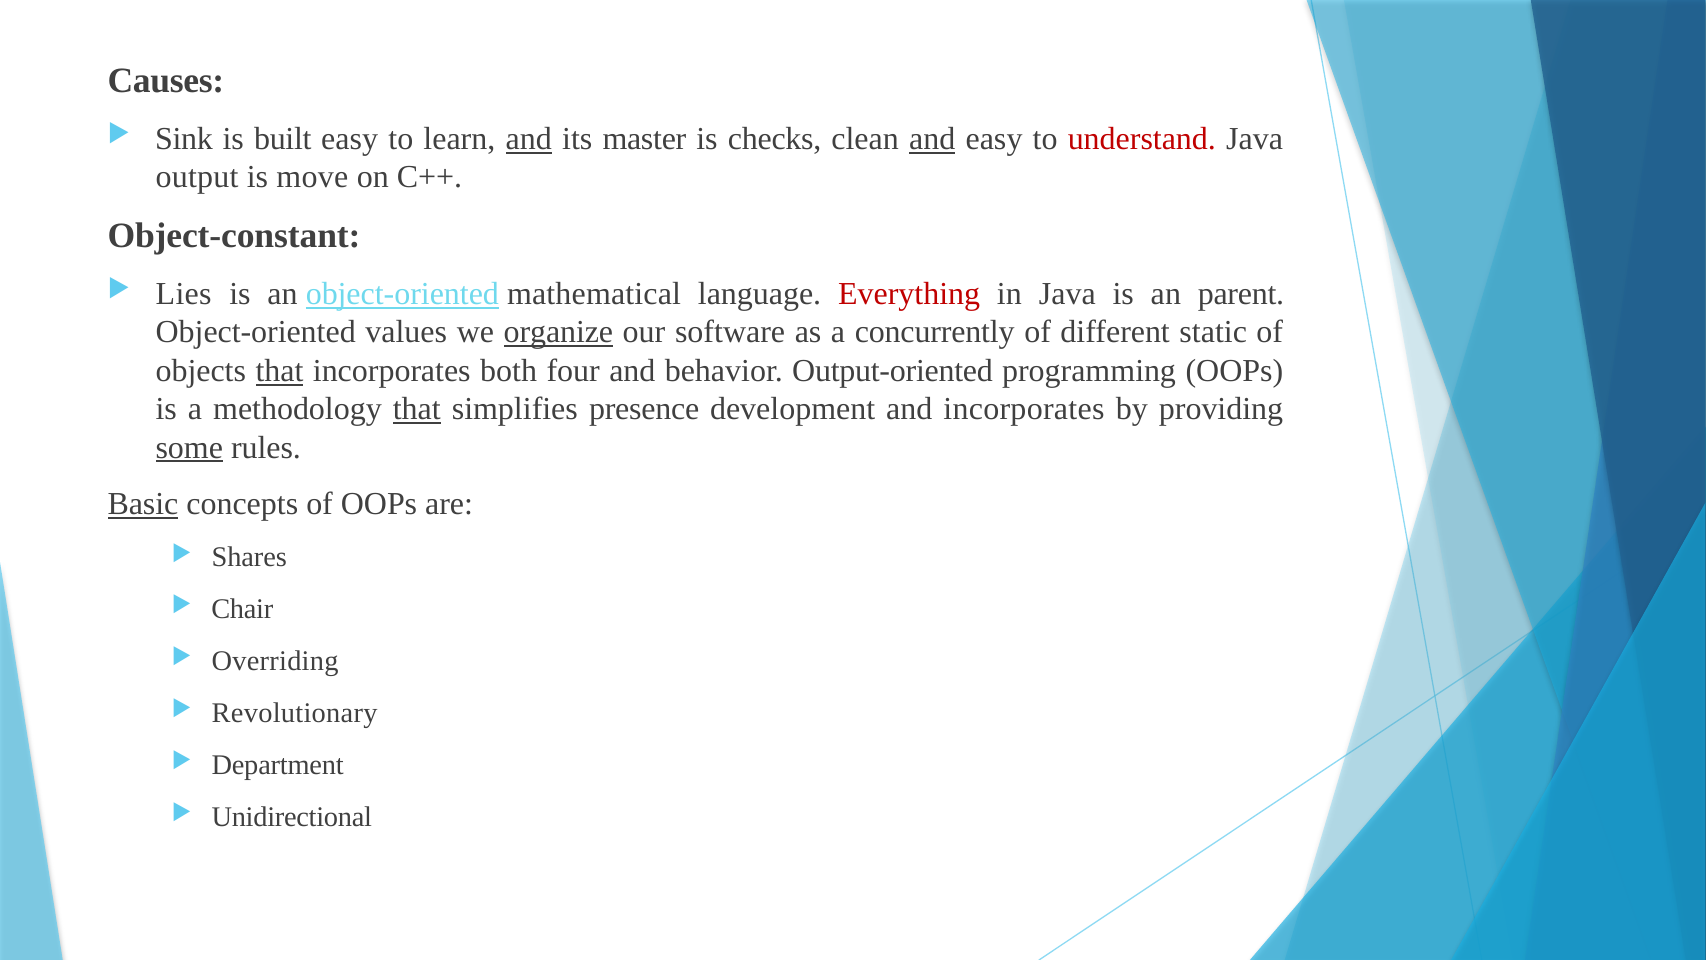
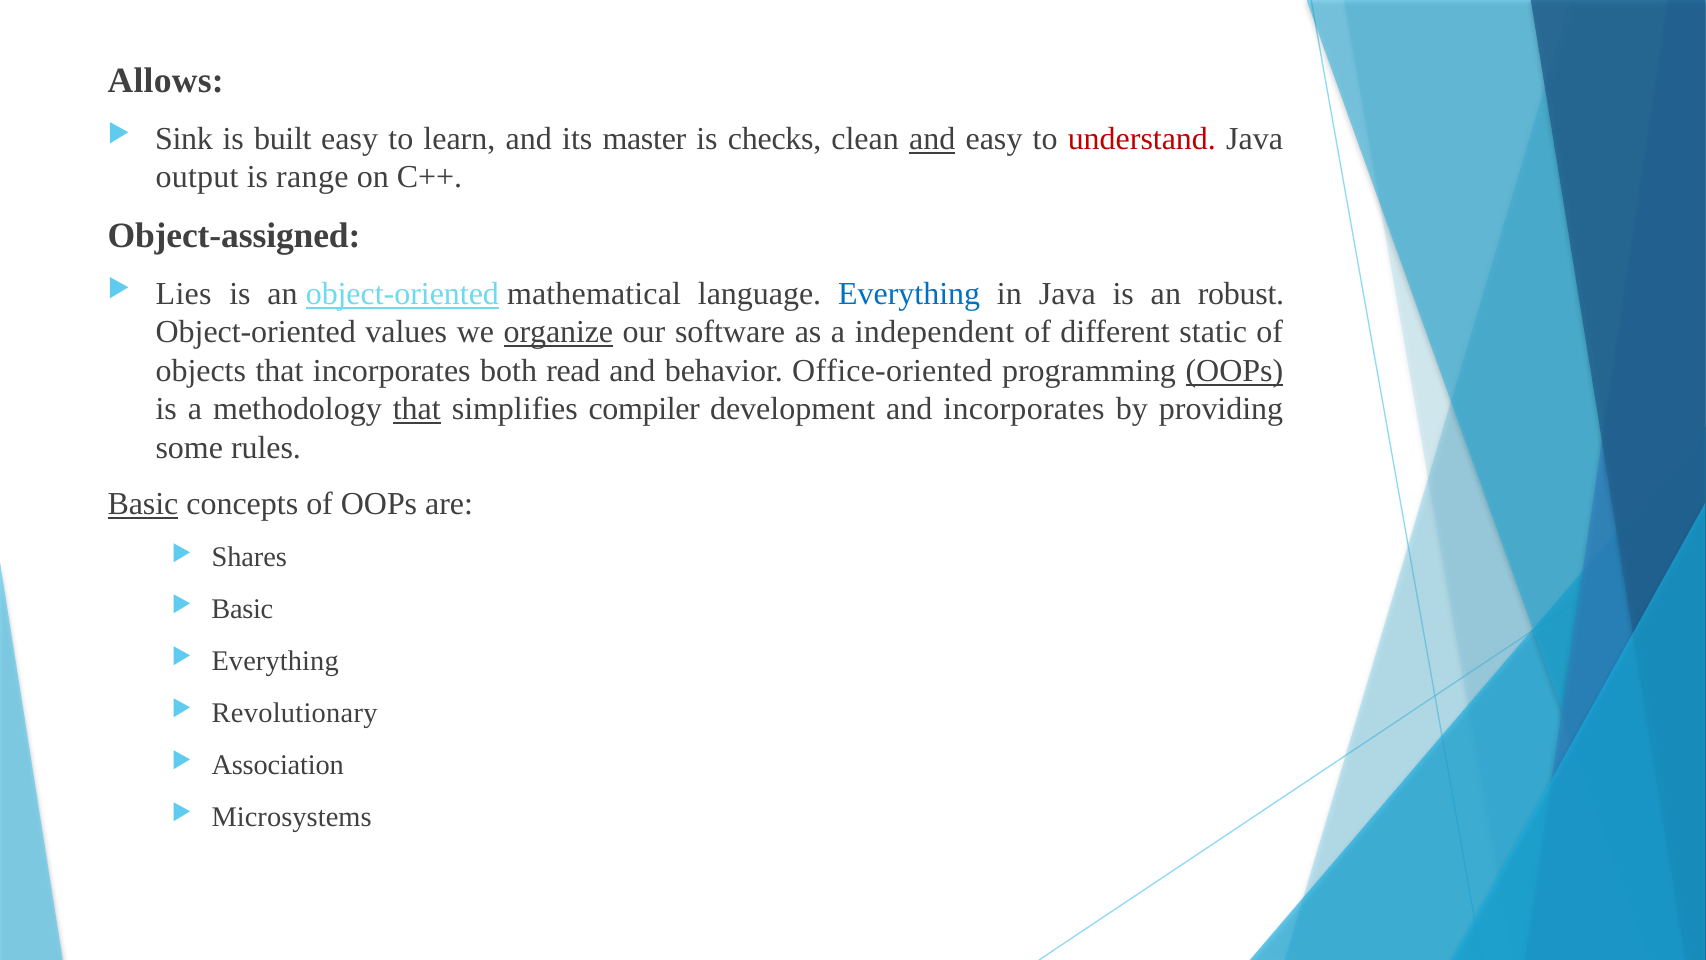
Causes: Causes -> Allows (166, 81)
and underline: present -> none (529, 139)
move: move -> range (312, 177)
Object-constant: Object-constant -> Object-assigned (234, 236)
Everything colour: red -> blue (909, 294)
parent: parent -> robust (1241, 294)
concurrently: concurrently -> independent (934, 332)
that underline: present -> none (279, 371)
four: four -> read (573, 371)
Output-oriented: Output-oriented -> Office-oriented (892, 371)
OOPs underline: none -> present (1234, 371)
presence: presence -> compiler (644, 409)
some underline: present -> none (189, 447)
Chair: Chair -> Basic (242, 609)
Overriding: Overriding -> Everything (275, 661)
Department: Department -> Association (278, 765)
Unidirectional: Unidirectional -> Microsystems (292, 816)
